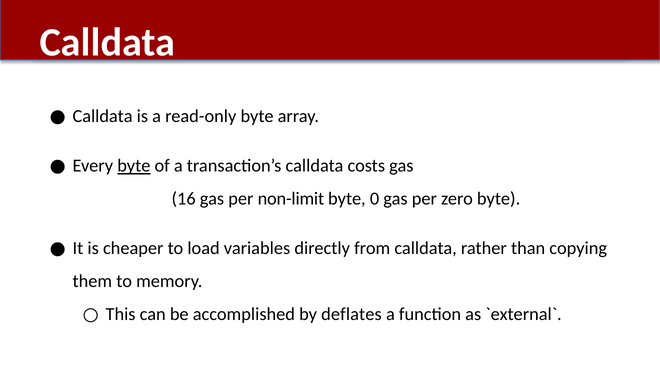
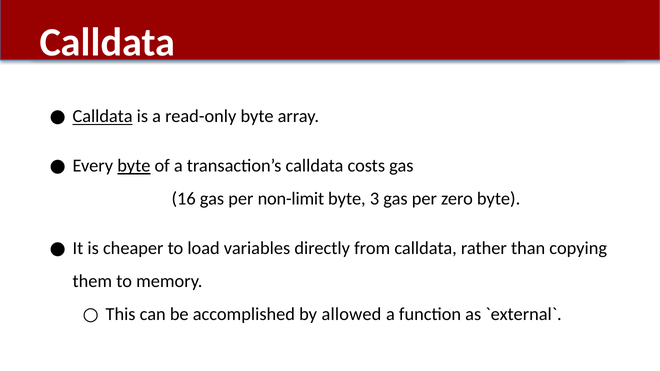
Calldata underline: none -> present (103, 117)
0: 0 -> 3 (375, 199)
deflates: deflates -> allowed (351, 315)
